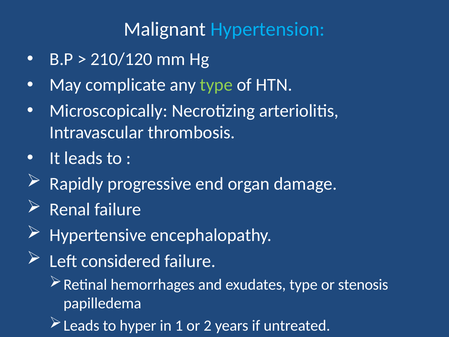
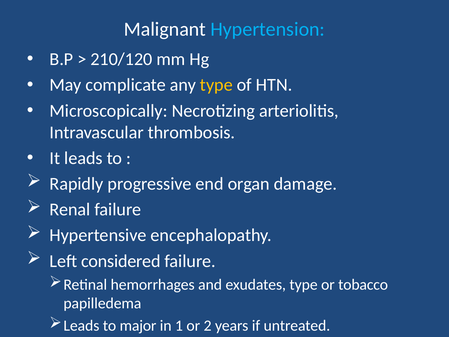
type colour: light green -> yellow (216, 85)
stenosis: stenosis -> tobacco (363, 284)
hyper: hyper -> major (138, 325)
